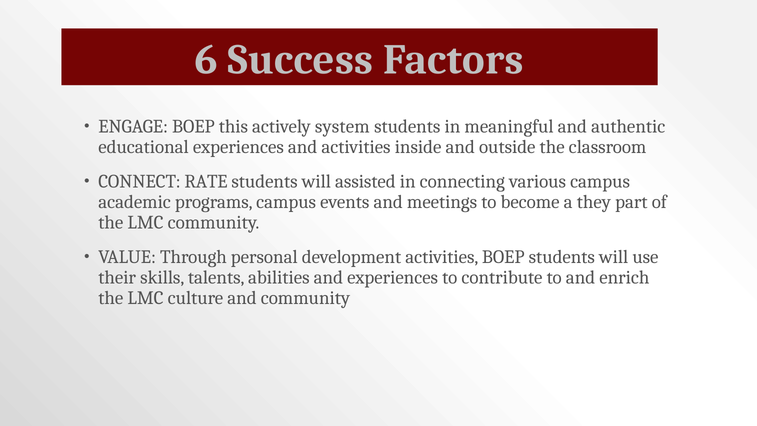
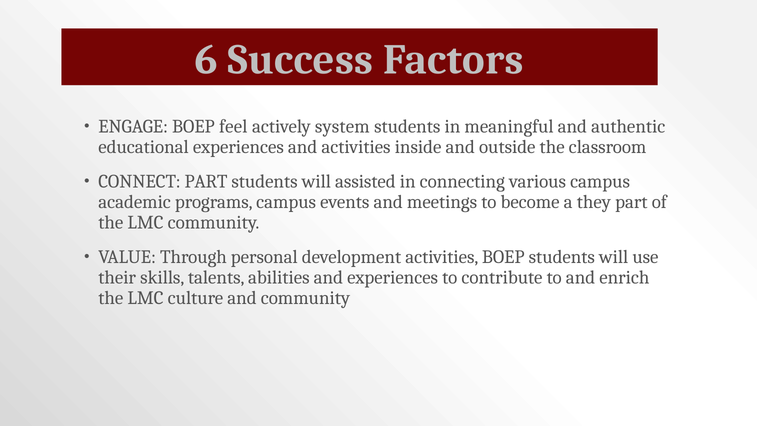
this: this -> feel (233, 127)
CONNECT RATE: RATE -> PART (206, 182)
